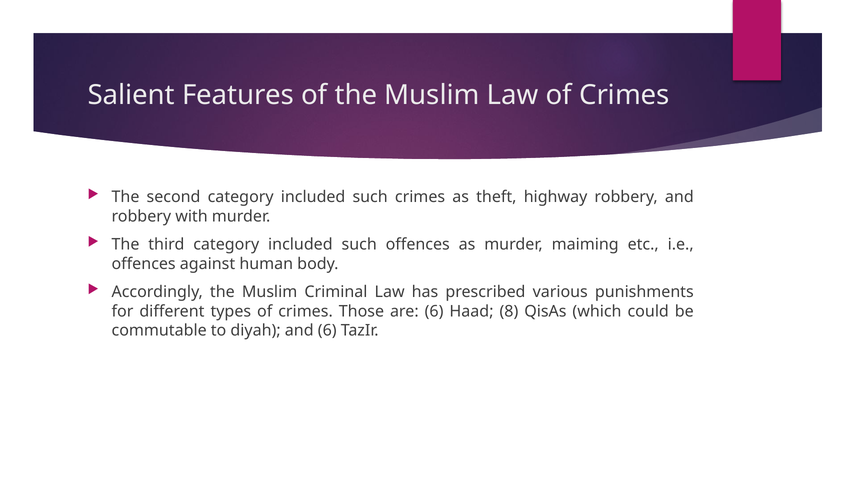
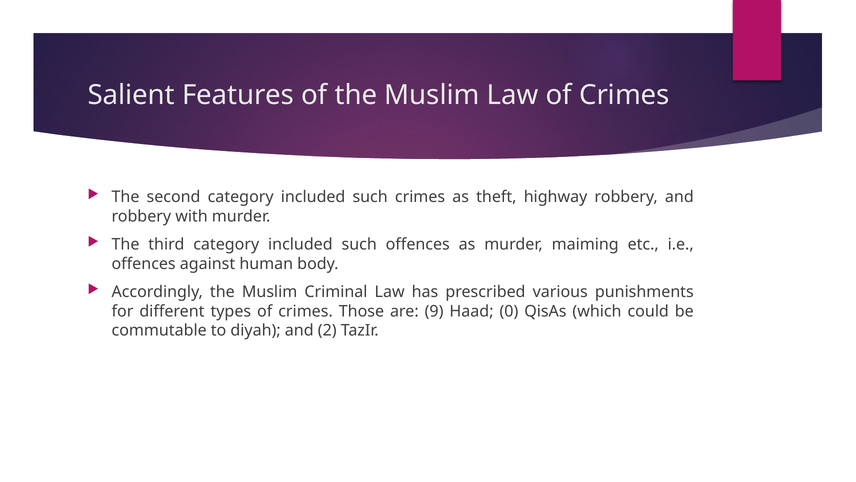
are 6: 6 -> 9 (434, 311)
8: 8 -> 0 (509, 311)
and 6: 6 -> 2 (327, 330)
